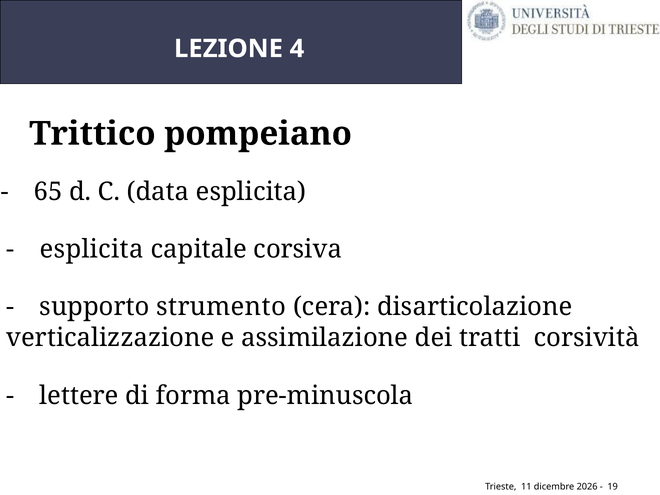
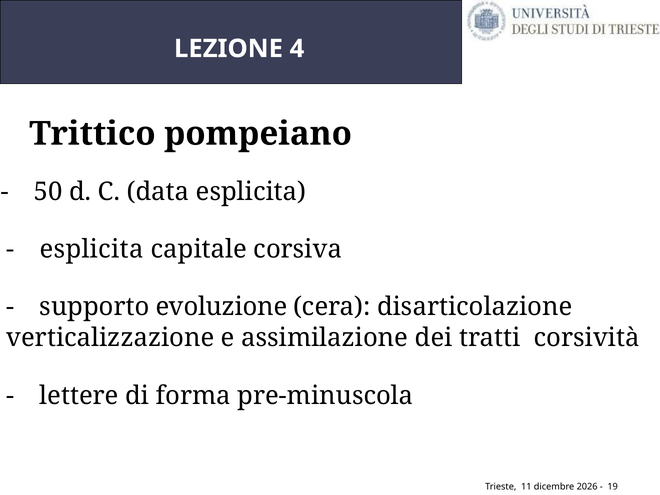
65: 65 -> 50 (48, 192)
strumento: strumento -> evoluzione (221, 307)
